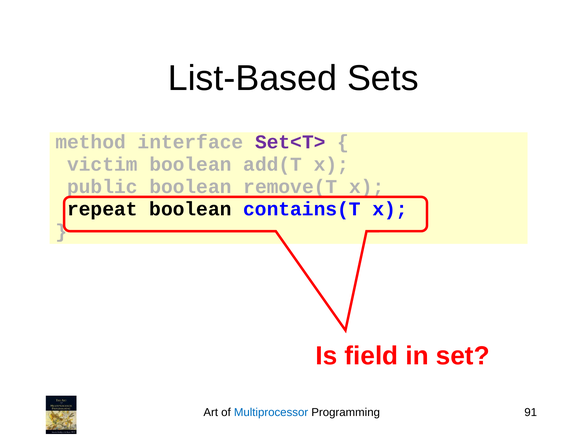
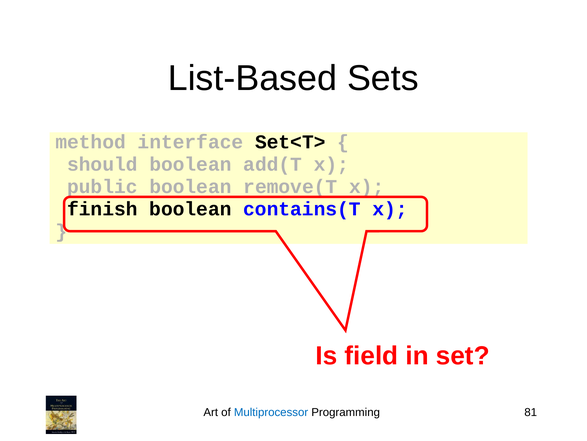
Set<T> colour: purple -> black (290, 142)
victim: victim -> should (102, 164)
repeat: repeat -> finish (102, 209)
91: 91 -> 81 (531, 412)
